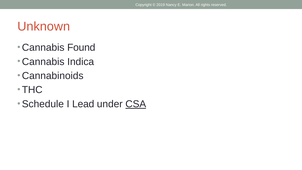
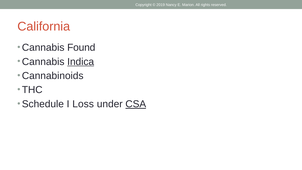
Unknown: Unknown -> California (44, 26)
Indica underline: none -> present (81, 62)
Lead: Lead -> Loss (83, 104)
